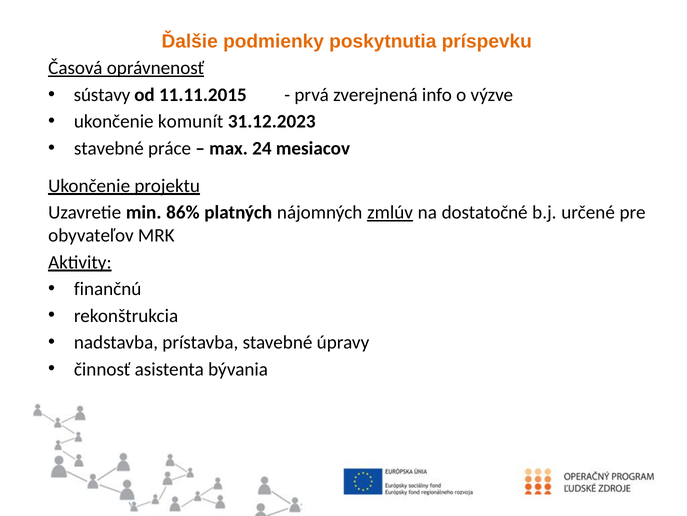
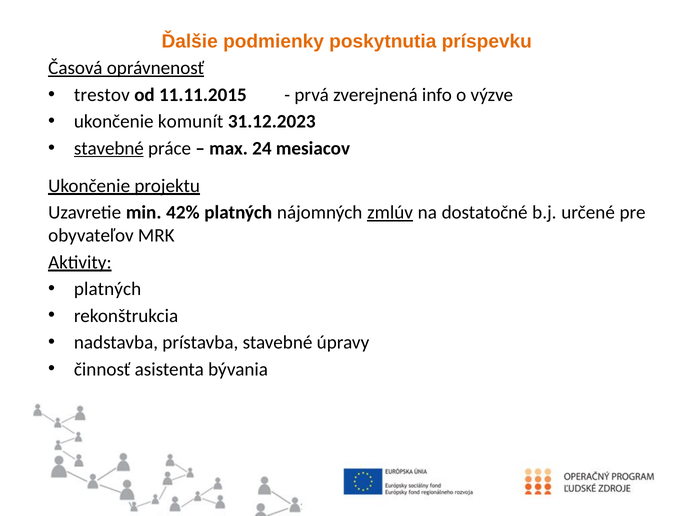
sústavy: sústavy -> trestov (102, 95)
stavebné underline: none -> present (109, 148)
86%: 86% -> 42% (183, 212)
finančnú: finančnú -> platných (108, 289)
